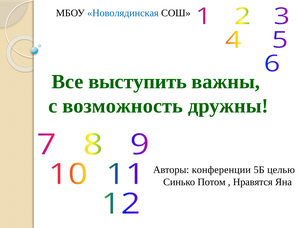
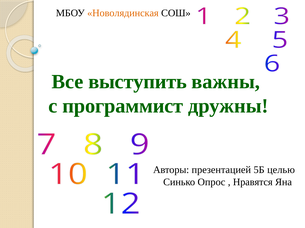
Новолядинская colour: blue -> orange (123, 13)
возможность: возможность -> программист (123, 106)
конференции: конференции -> презентацией (221, 170)
Потом: Потом -> Опрос (211, 183)
